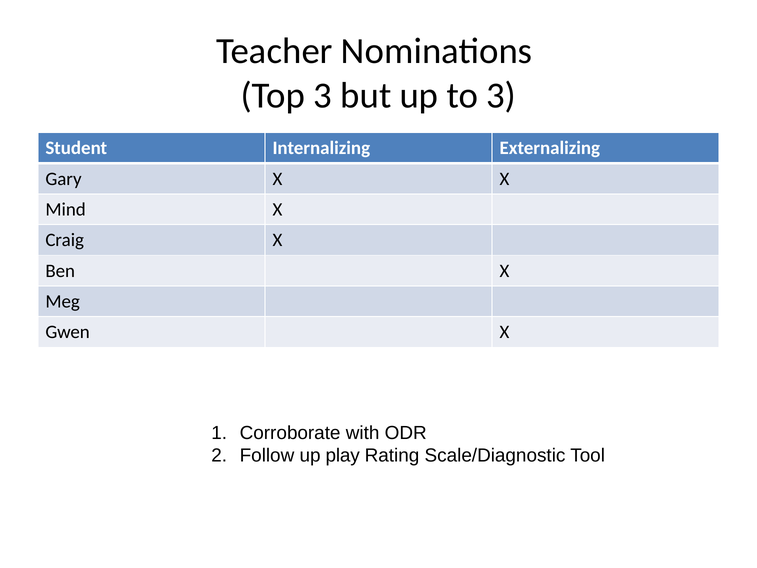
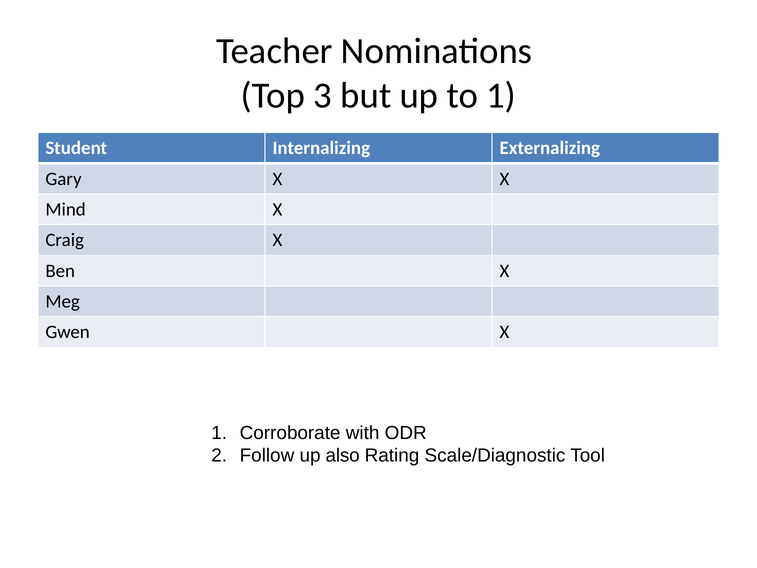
to 3: 3 -> 1 (501, 95)
play: play -> also (343, 455)
